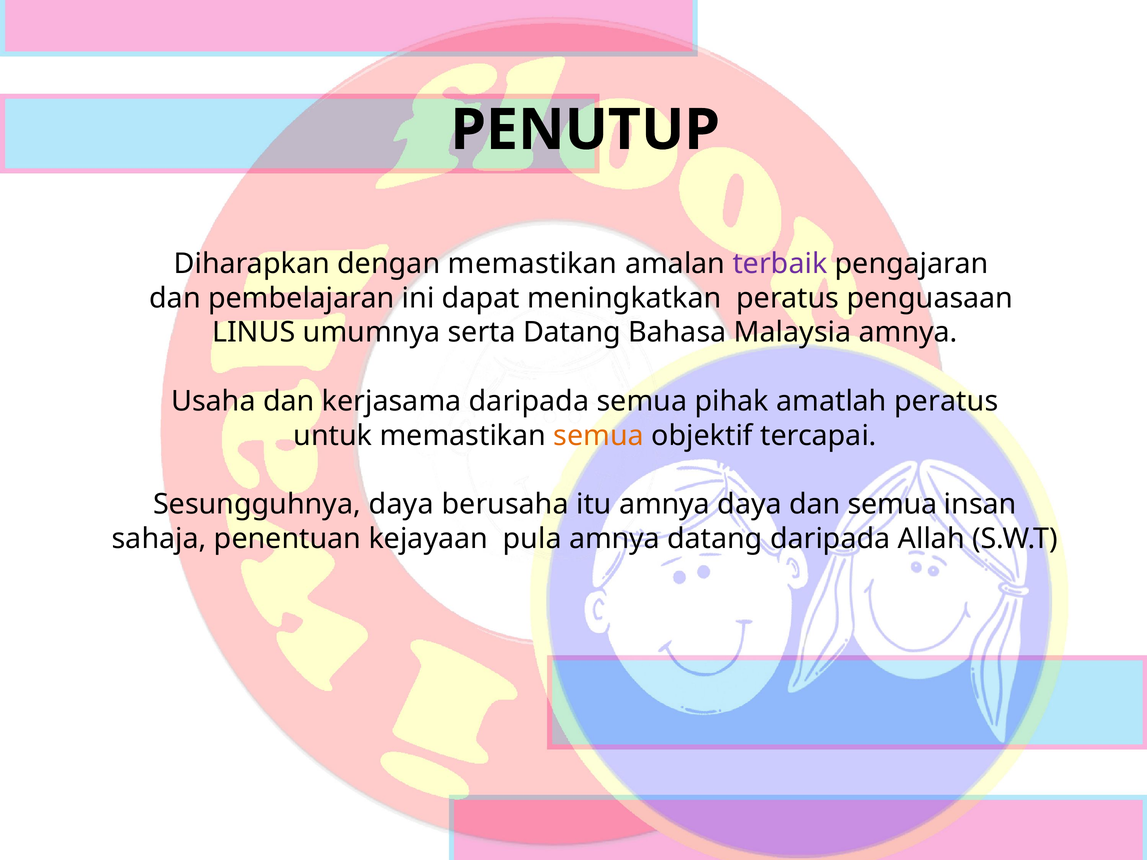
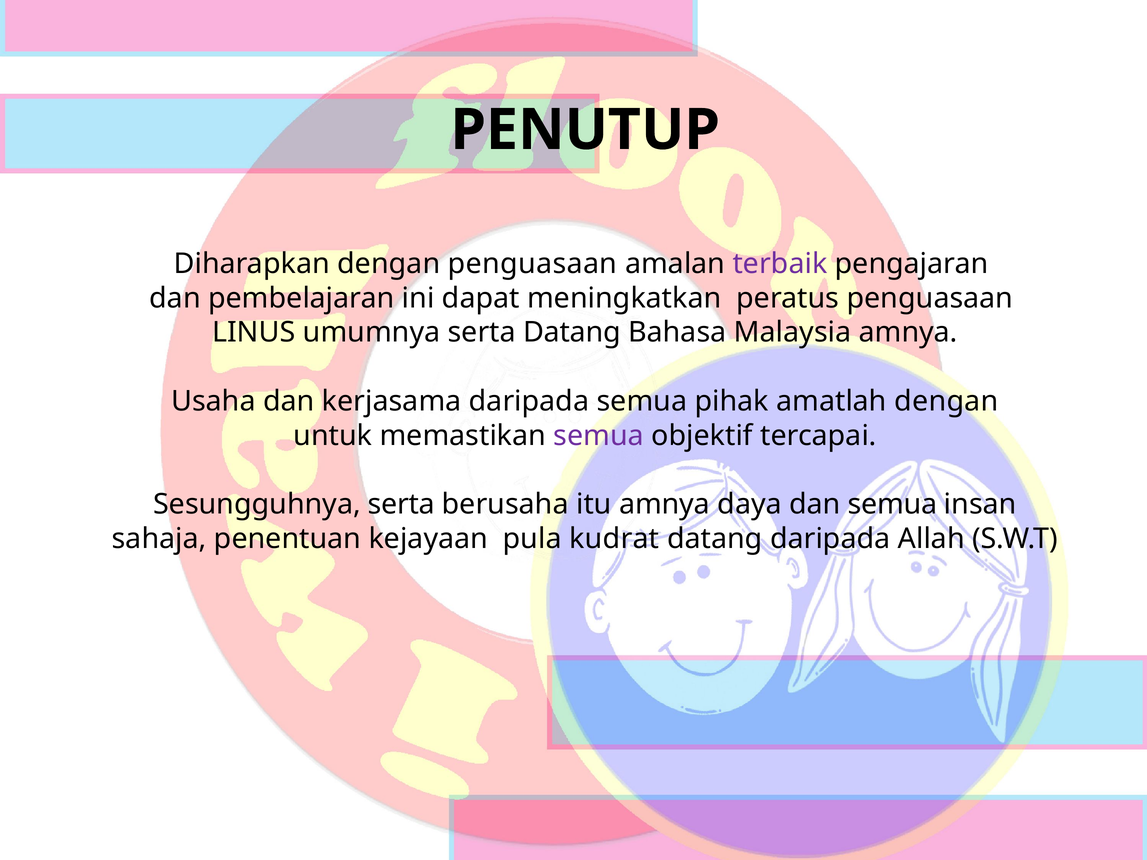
dengan memastikan: memastikan -> penguasaan (533, 264)
amatlah peratus: peratus -> dengan (946, 401)
semua colour: orange -> purple (599, 436)
Sesungguhnya daya: daya -> serta (402, 505)
pula amnya: amnya -> kudrat (614, 539)
